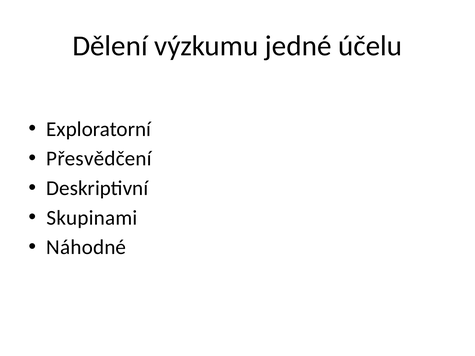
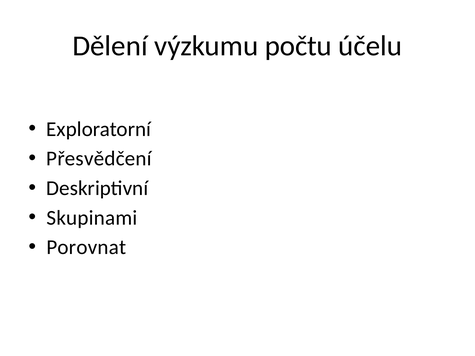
jedné: jedné -> počtu (298, 46)
Náhodné: Náhodné -> Porovnat (86, 247)
